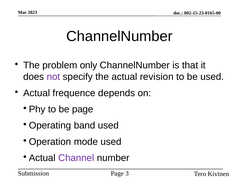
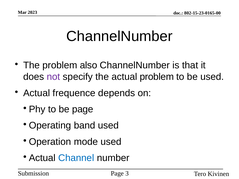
only: only -> also (89, 65)
actual revision: revision -> problem (157, 77)
Channel colour: purple -> blue (76, 158)
